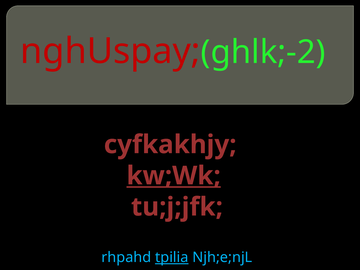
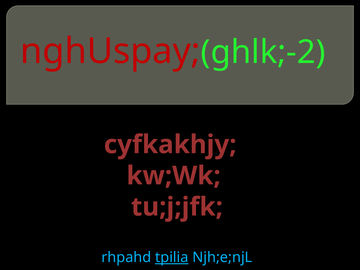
kw;Wk underline: present -> none (174, 176)
